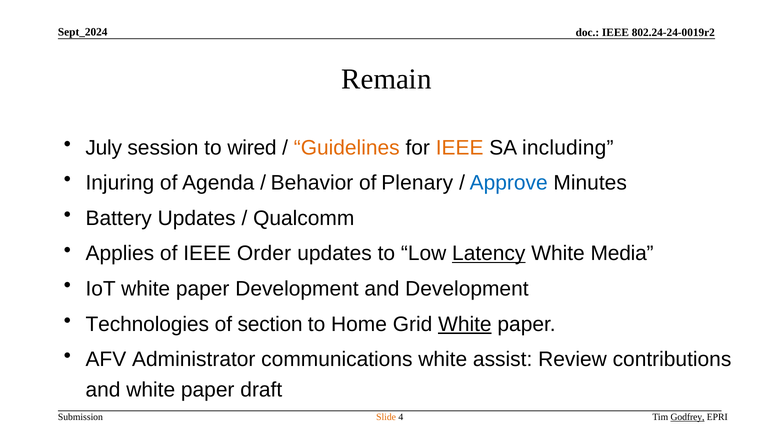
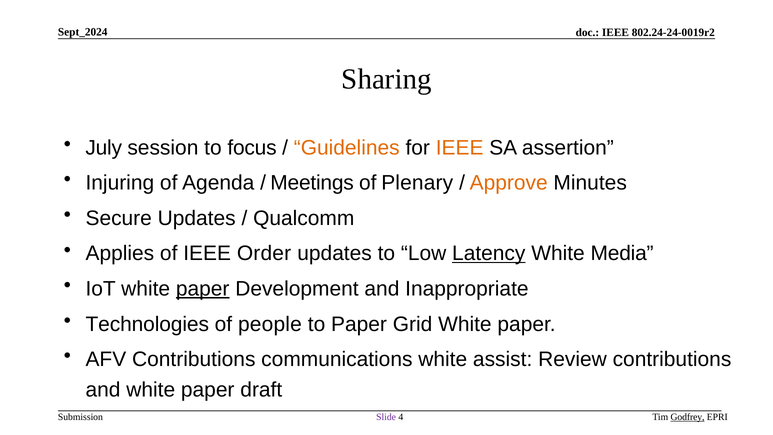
Remain: Remain -> Sharing (387, 79)
wired: wired -> focus (252, 148)
including: including -> assertion (568, 148)
Behavior: Behavior -> Meetings (312, 183)
Approve colour: blue -> orange (509, 183)
Battery: Battery -> Secure (119, 218)
paper underline: none -> present (203, 289)
and Development: Development -> Inappropriate (467, 289)
section: section -> people (270, 324)
to Home: Home -> Paper (359, 324)
White underline: present -> none (465, 324)
AFV Administrator: Administrator -> Contributions (194, 359)
Slide colour: orange -> purple (386, 417)
